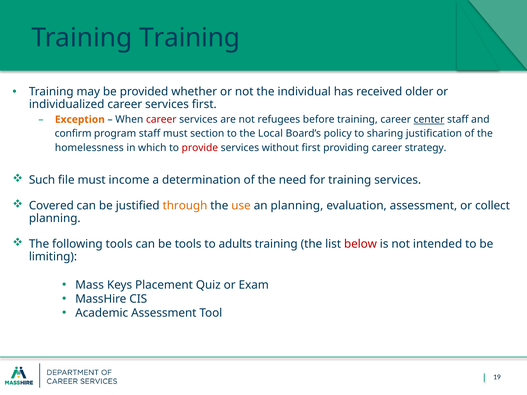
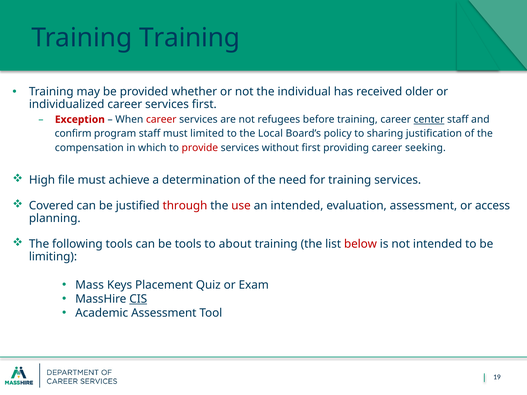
Exception colour: orange -> red (80, 120)
section: section -> limited (207, 134)
homelessness: homelessness -> compensation (89, 148)
strategy: strategy -> seeking (425, 148)
Such: Such -> High (42, 180)
income: income -> achieve (129, 180)
through colour: orange -> red (185, 206)
use colour: orange -> red (241, 206)
an planning: planning -> intended (297, 206)
collect: collect -> access (493, 206)
adults: adults -> about (235, 244)
CIS underline: none -> present (138, 299)
